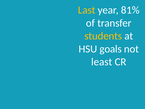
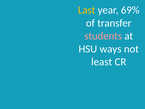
81%: 81% -> 69% (130, 10)
students colour: yellow -> pink (103, 36)
goals: goals -> ways (111, 49)
